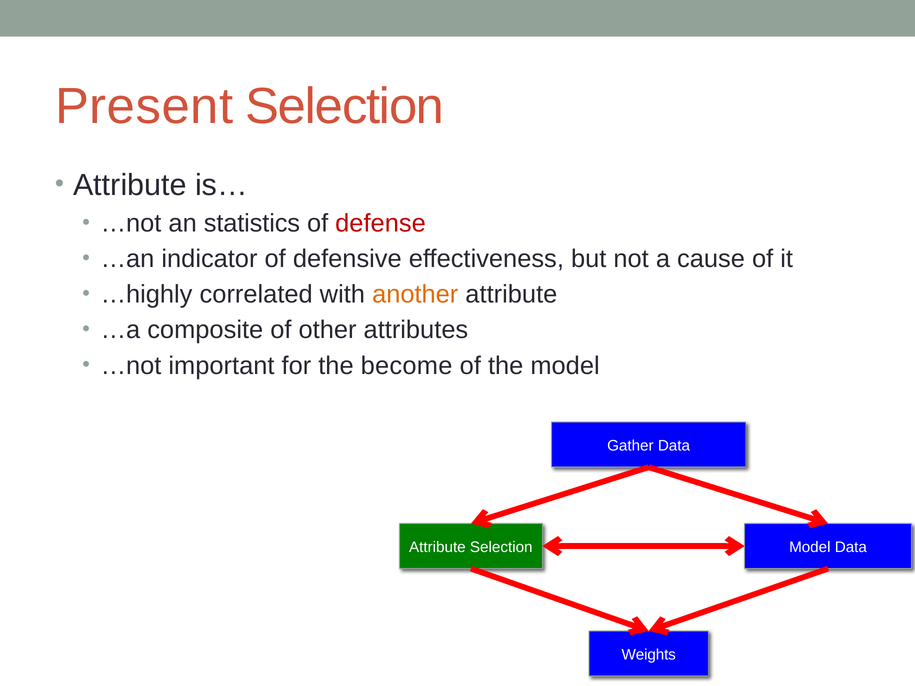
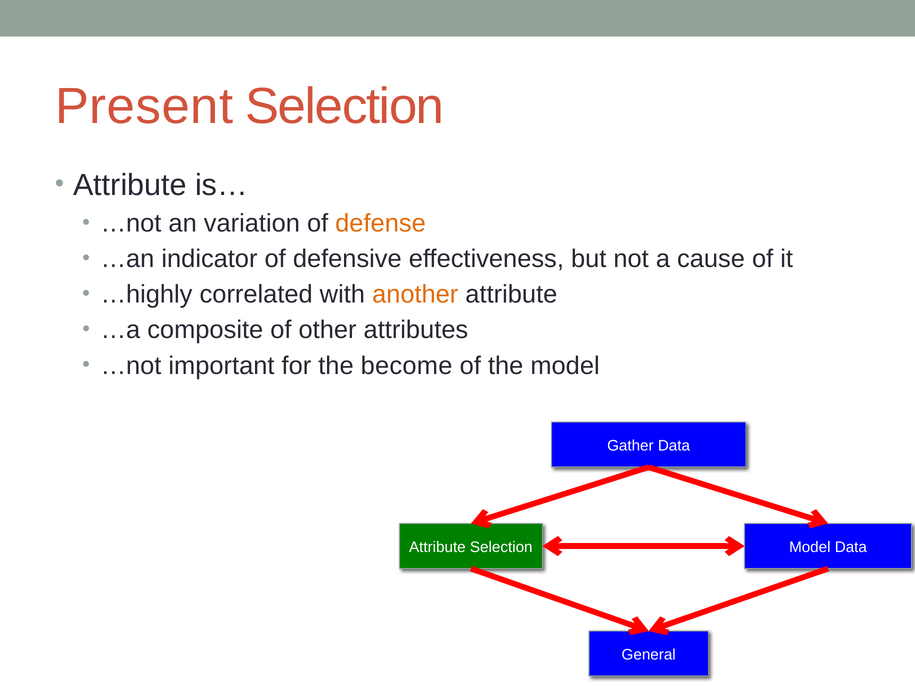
statistics: statistics -> variation (252, 223)
defense colour: red -> orange (381, 223)
Weights: Weights -> General (649, 655)
